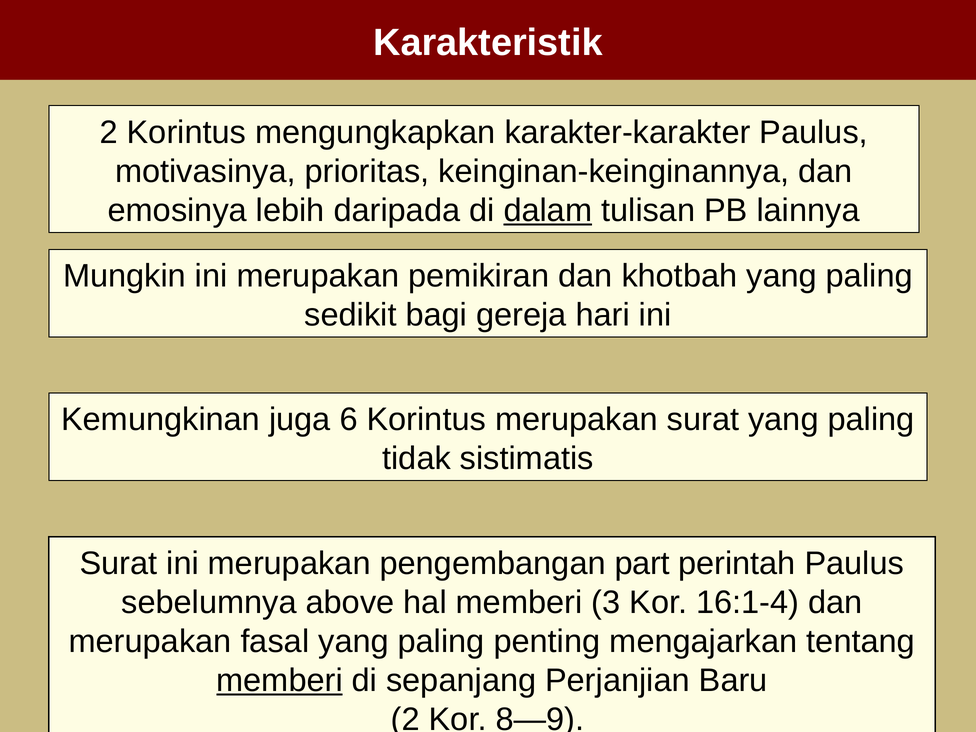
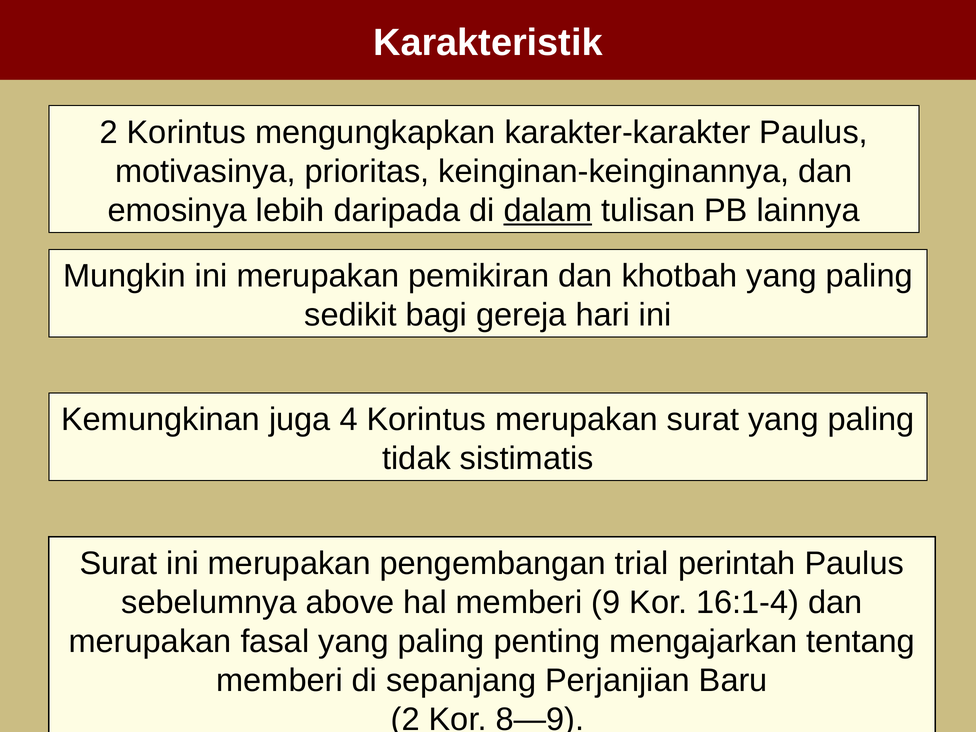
6: 6 -> 4 (349, 420)
part: part -> trial (642, 563)
3: 3 -> 9 (606, 602)
memberi underline: present -> none (280, 680)
